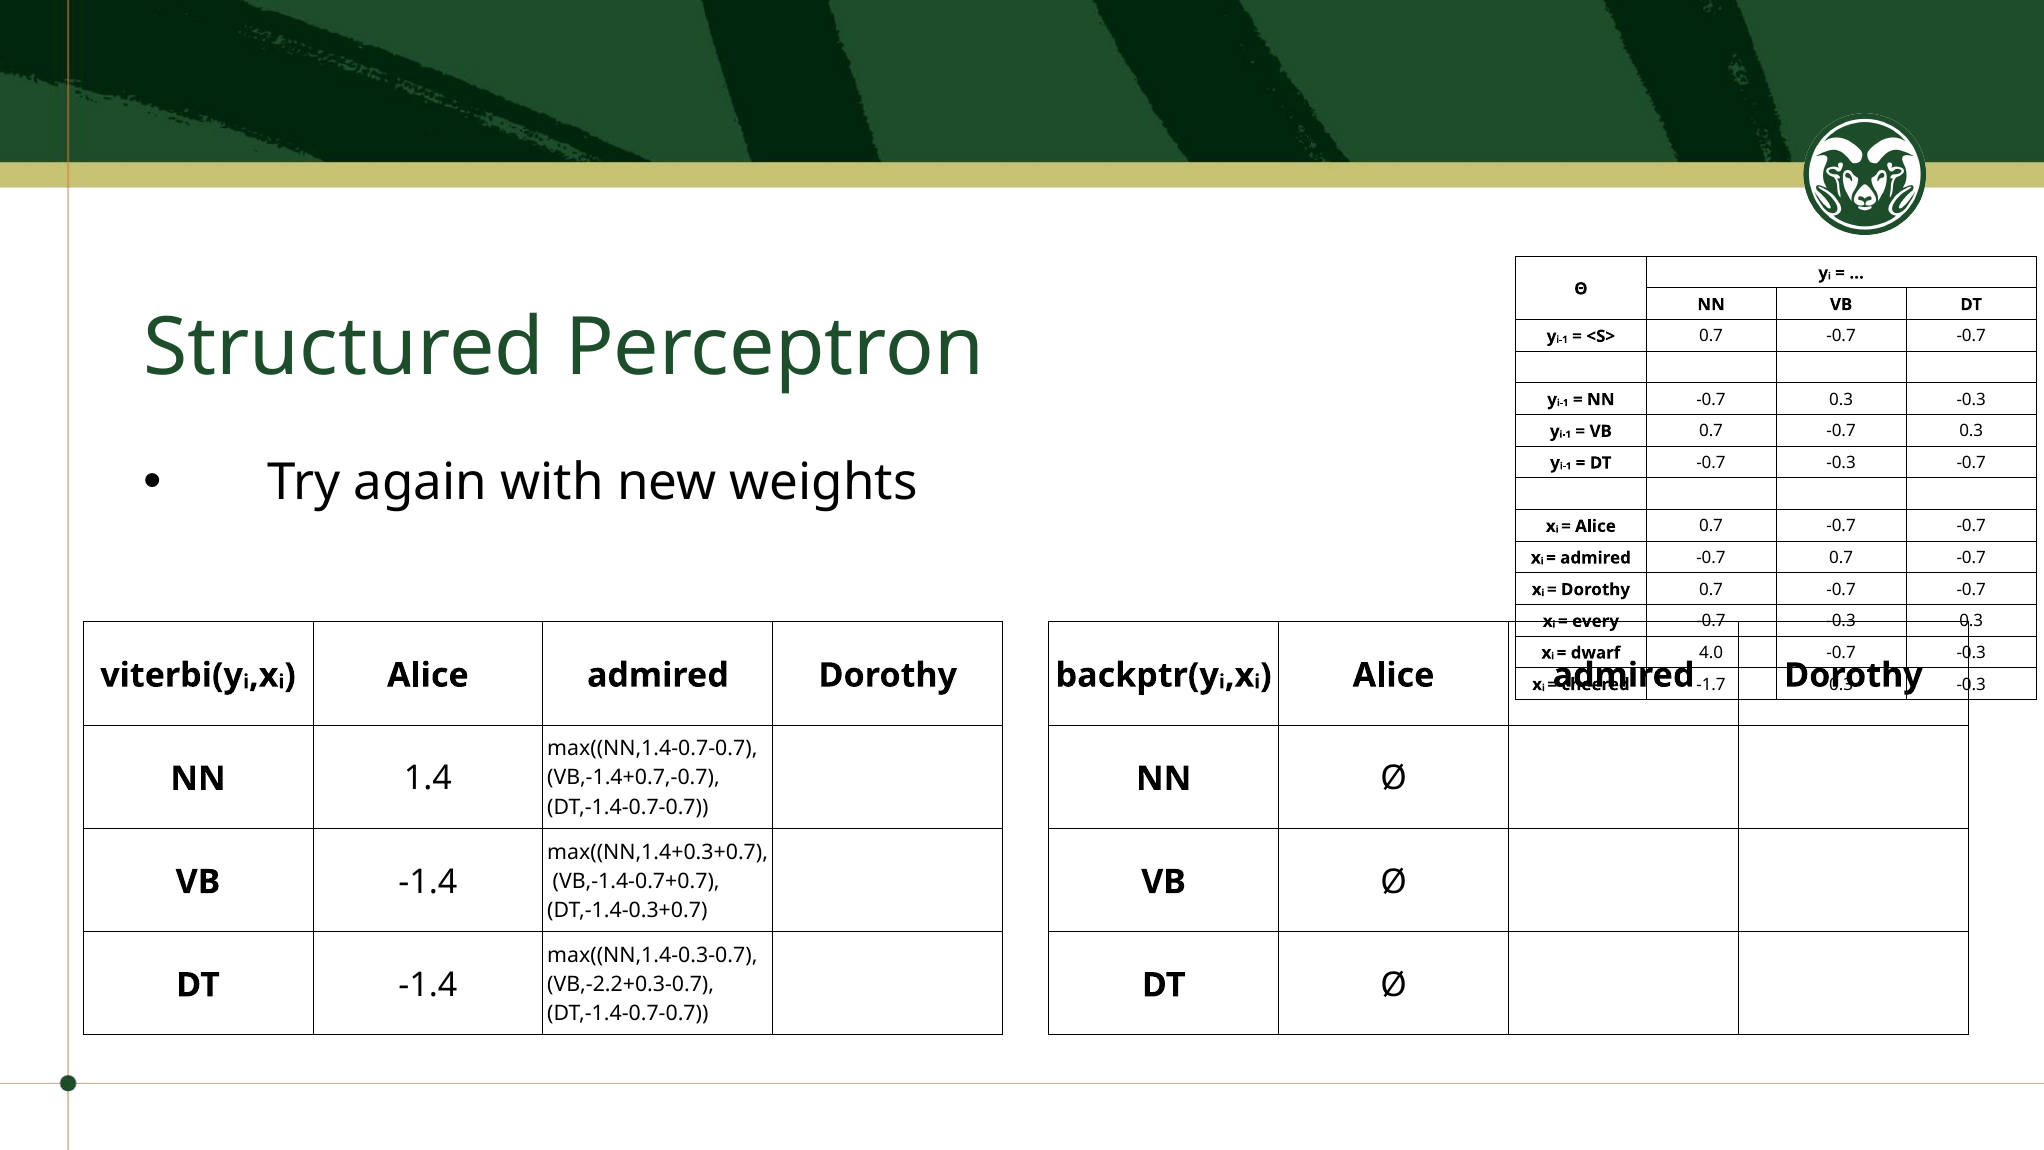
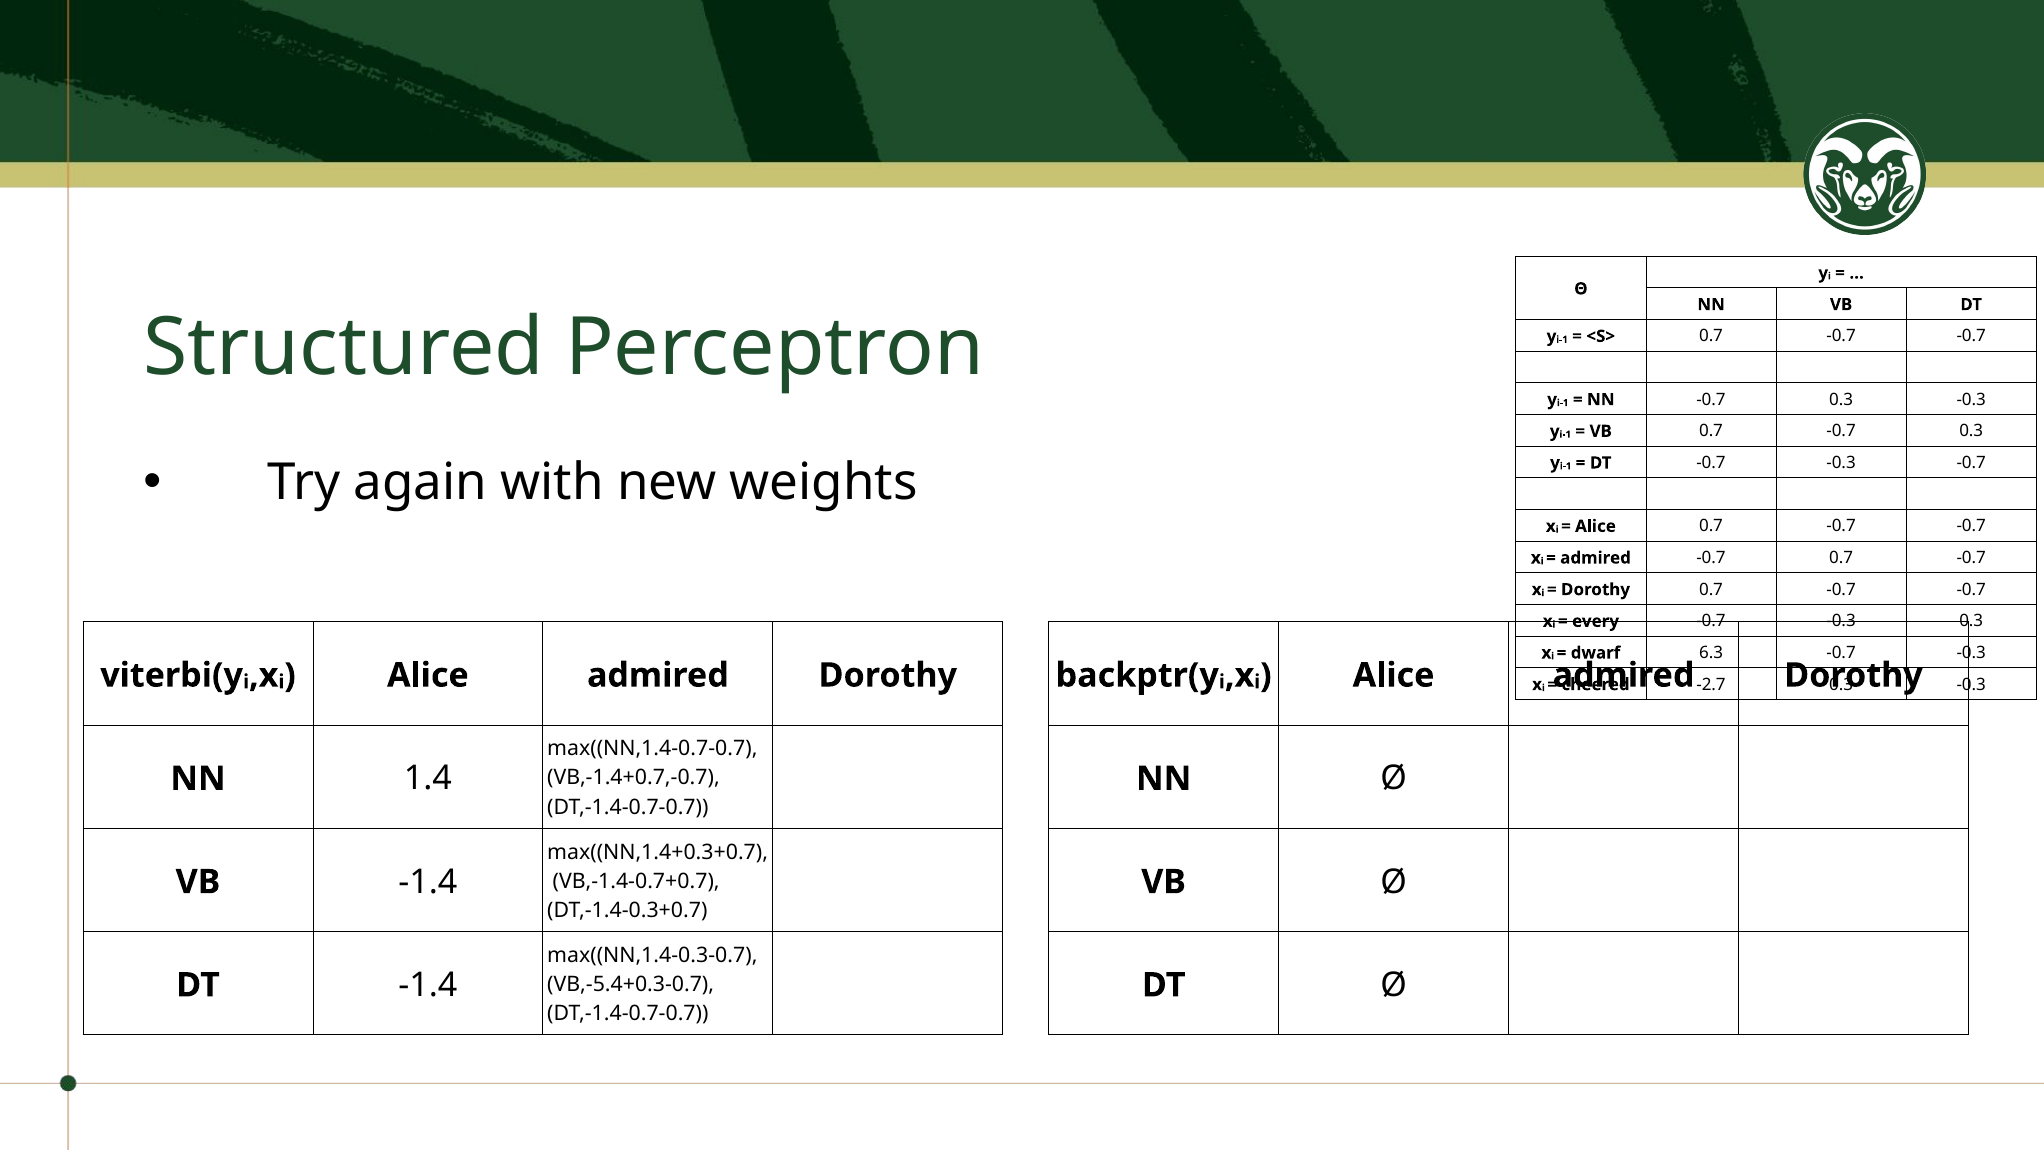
4.0: 4.0 -> 6.3 (1711, 653)
-1.7: -1.7 -> -2.7 (1711, 684)
VB,-2.2+0.3-0.7: VB,-2.2+0.3-0.7 -> VB,-5.4+0.3-0.7 (631, 984)
